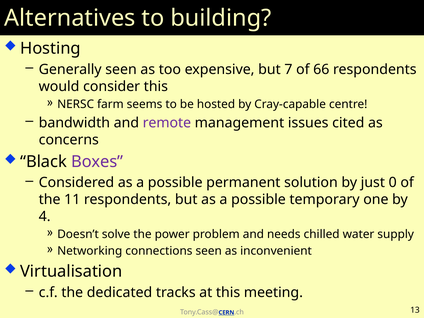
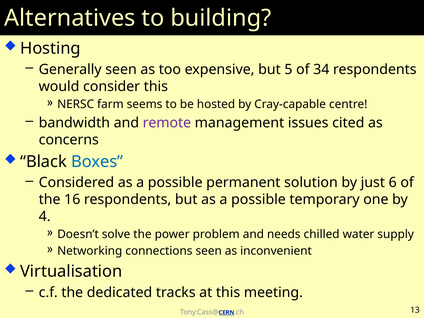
7: 7 -> 5 (288, 70)
66: 66 -> 34 (321, 70)
Boxes colour: purple -> blue (97, 162)
0: 0 -> 6 (393, 183)
11: 11 -> 16 (72, 200)
